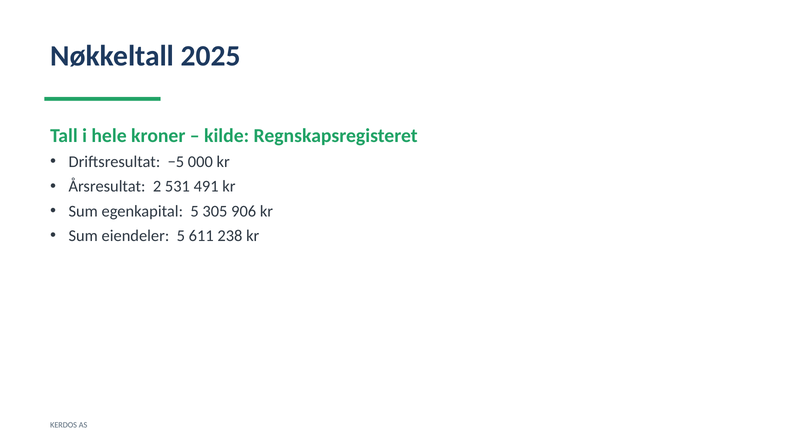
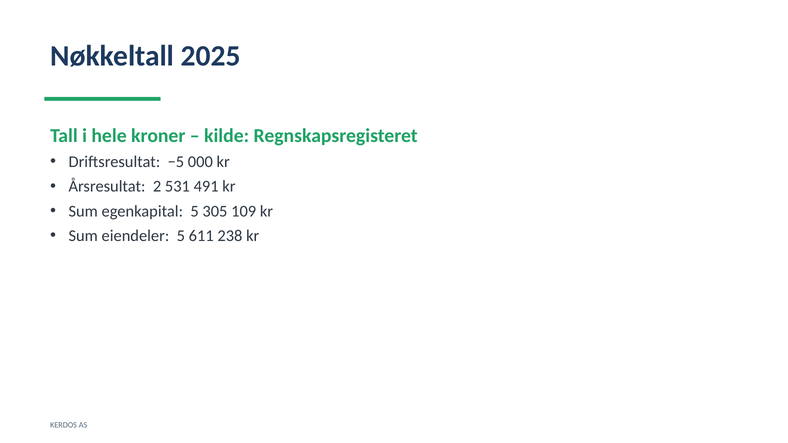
906: 906 -> 109 (244, 211)
